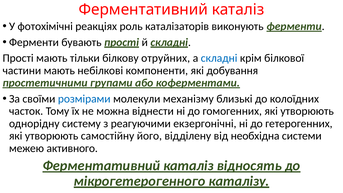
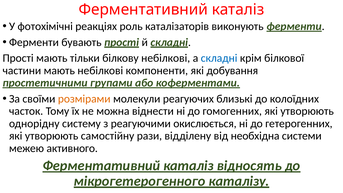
білкову отруйних: отруйних -> небілкові (166, 58)
розмірами colour: blue -> orange (84, 99)
механізму: механізму -> реагуючих (188, 99)
екзергонічні: екзергонічні -> окислюється (205, 124)
його: його -> рази (149, 136)
